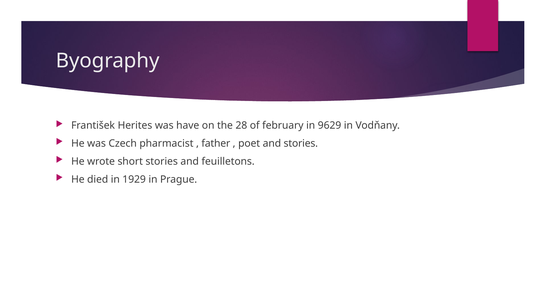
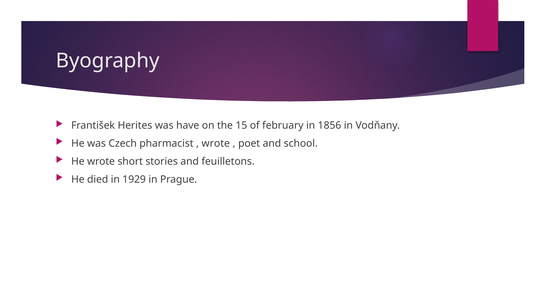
28: 28 -> 15 (241, 126)
9629: 9629 -> 1856 (330, 126)
father: father -> wrote (216, 143)
and stories: stories -> school (301, 143)
